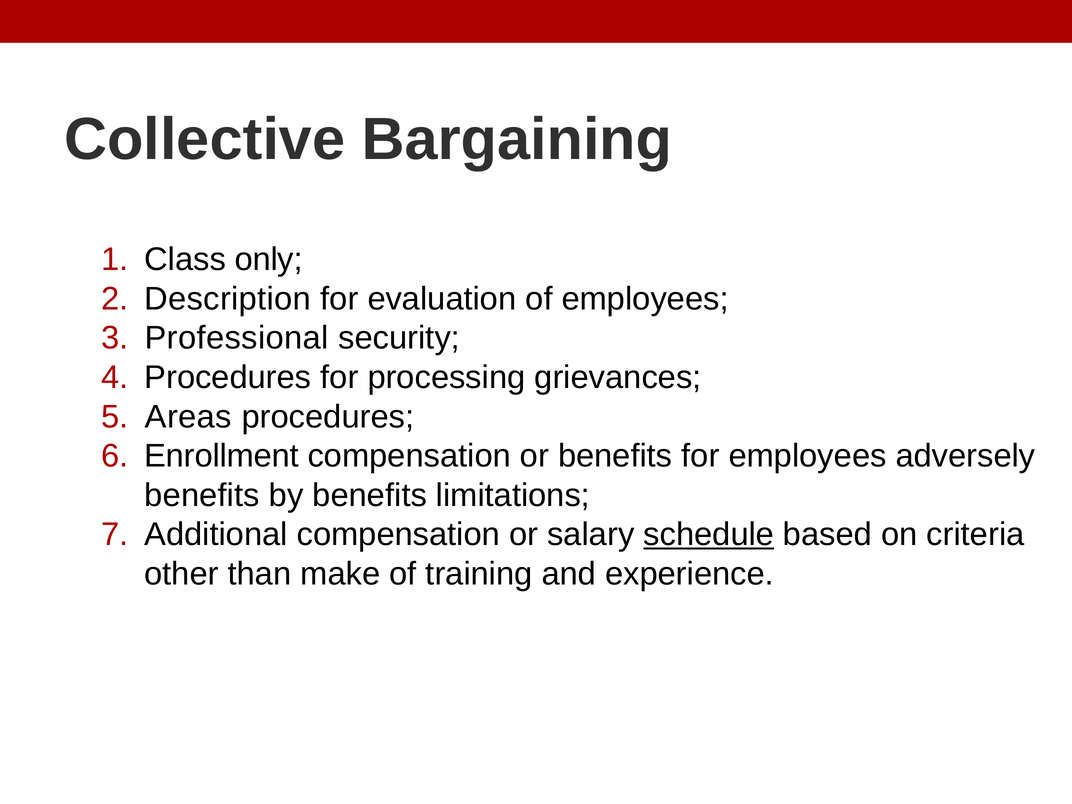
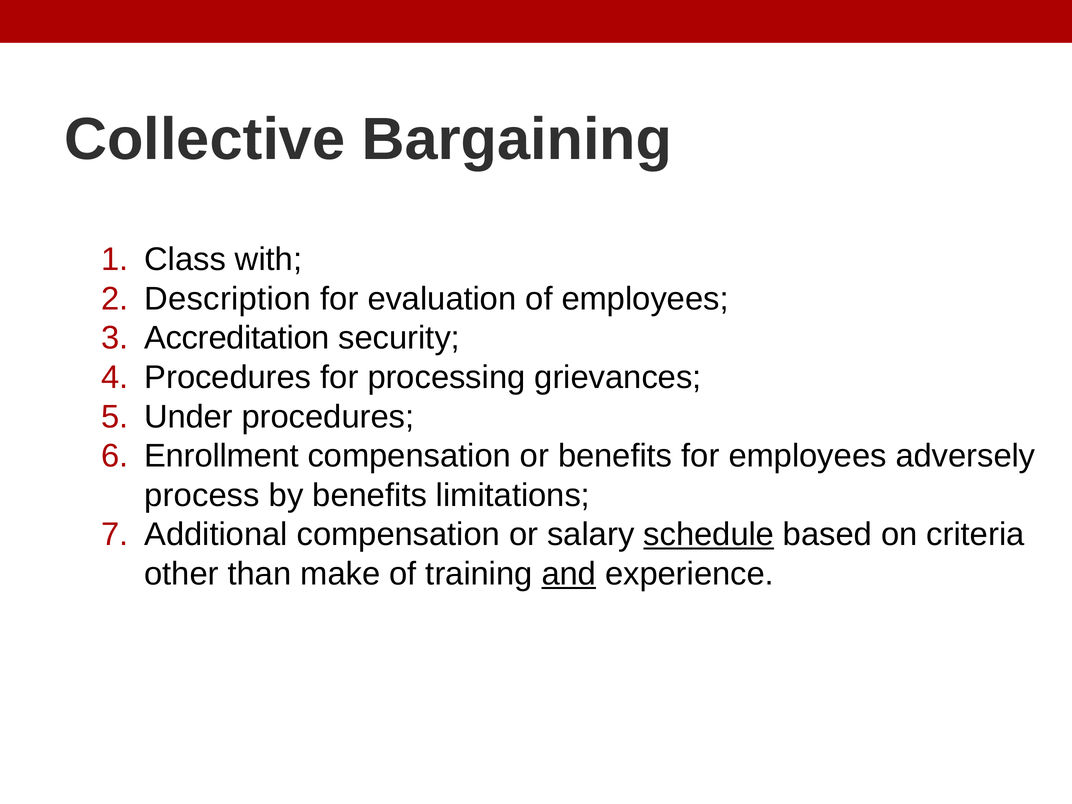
only: only -> with (269, 260)
Professional: Professional -> Accreditation (237, 338)
Areas: Areas -> Under (189, 417)
benefits: benefits -> process (202, 495)
and underline: none -> present (569, 574)
